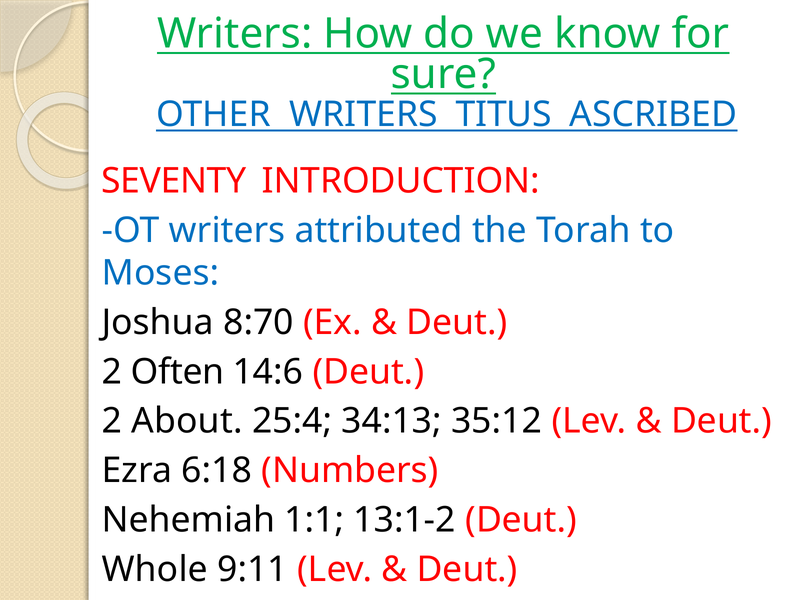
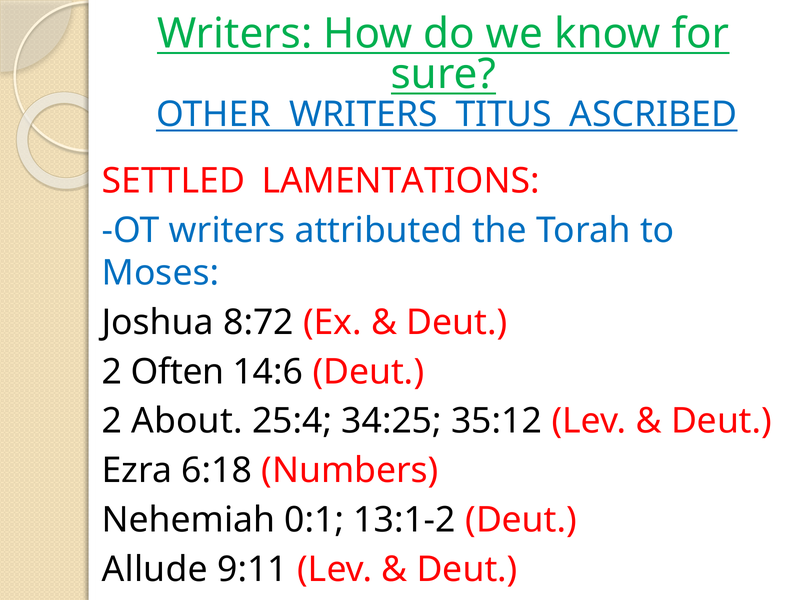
SEVENTY: SEVENTY -> SETTLED (173, 181)
INTRODUCTION: INTRODUCTION -> LAMENTATIONS (401, 181)
8:70: 8:70 -> 8:72 (258, 323)
34:13: 34:13 -> 34:25 (392, 421)
1:1: 1:1 -> 0:1 (314, 520)
Whole: Whole -> Allude (155, 569)
